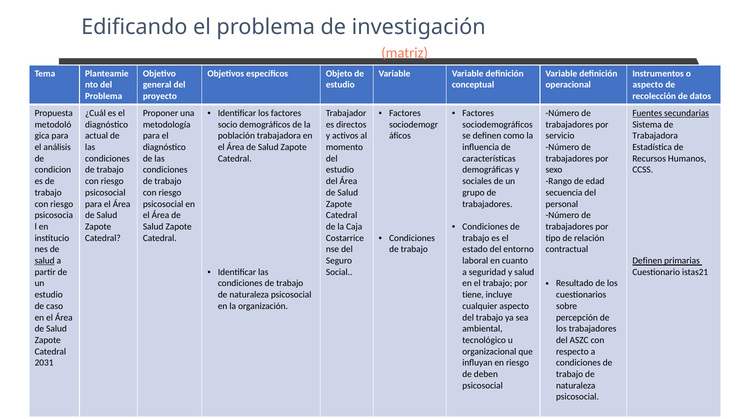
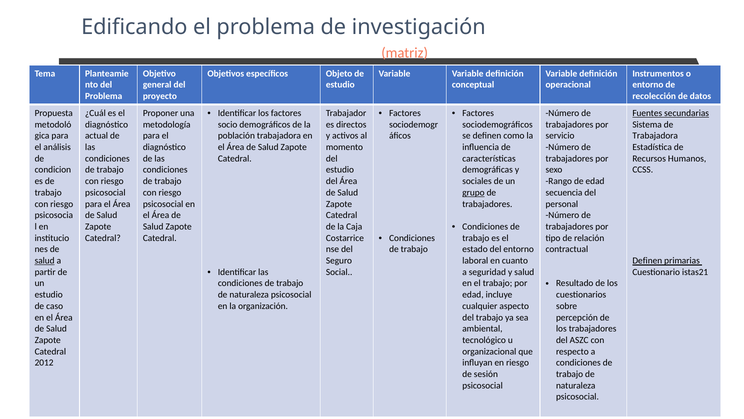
aspecto: aspecto -> entorno (648, 85)
grupo underline: none -> present (473, 192)
tiene: tiene -> edad (473, 294)
2031: 2031 -> 2012 (44, 362)
deben: deben -> sesión (486, 374)
